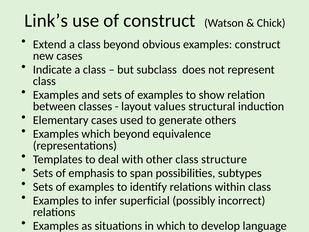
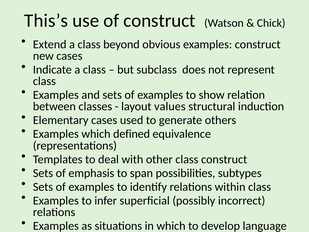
Link’s: Link’s -> This’s (46, 21)
which beyond: beyond -> defined (132, 134)
class structure: structure -> construct (224, 159)
